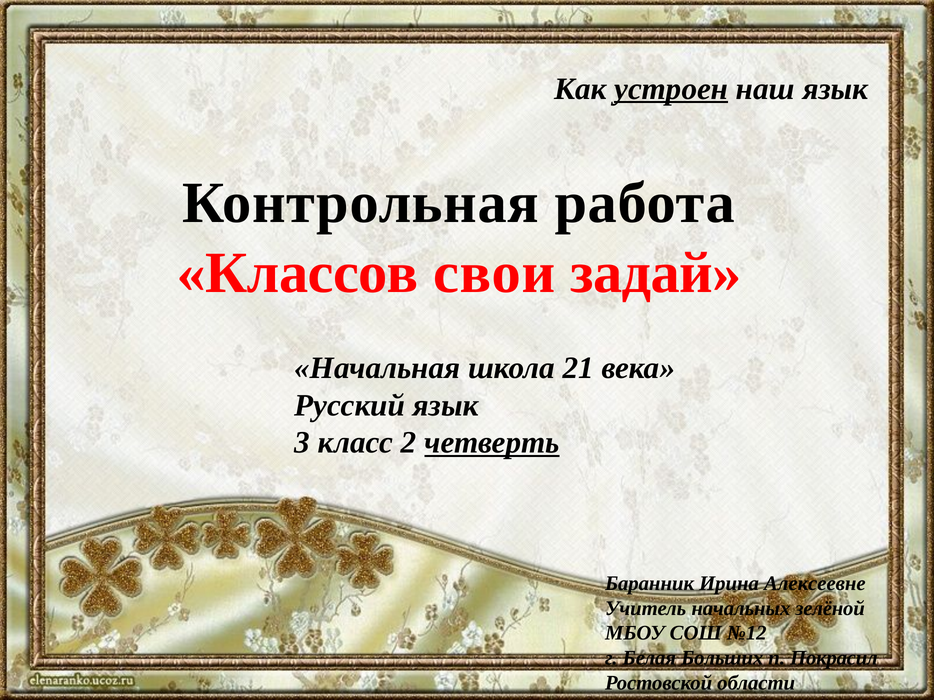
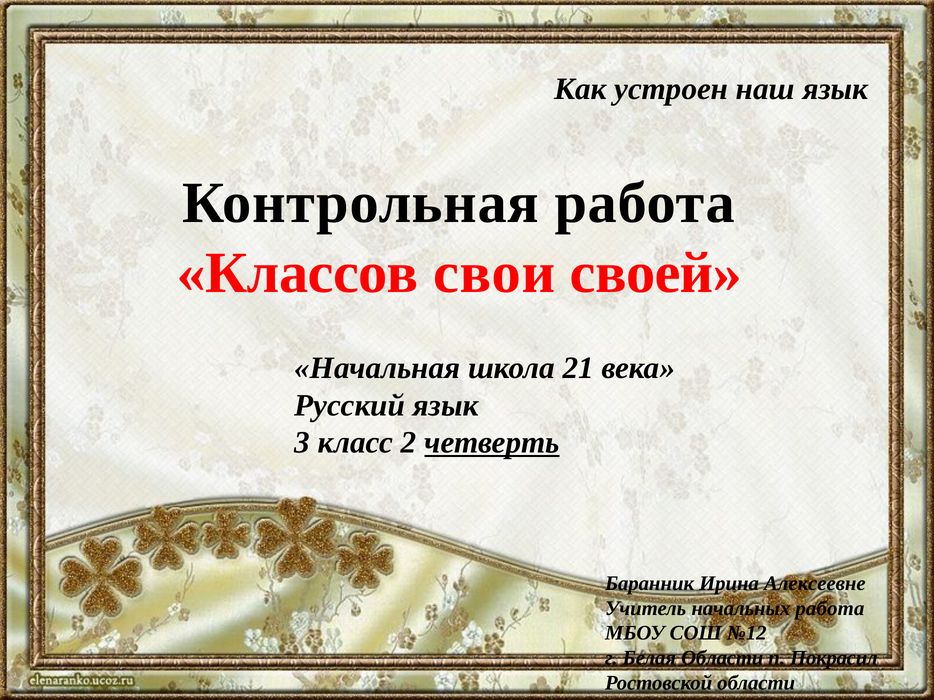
устроен underline: present -> none (671, 89)
задай: задай -> своей (656, 273)
начальных зелёной: зелёной -> работа (830, 609)
Белая Больших: Больших -> Области (722, 659)
